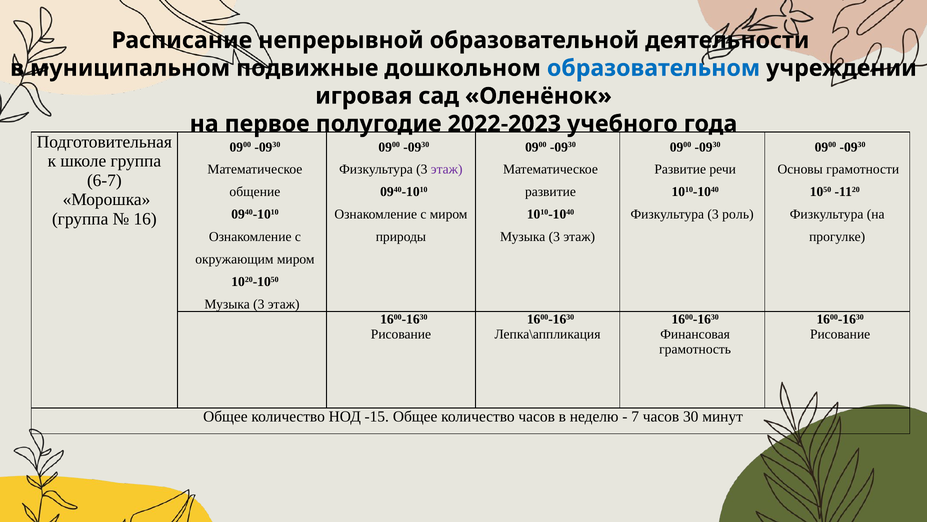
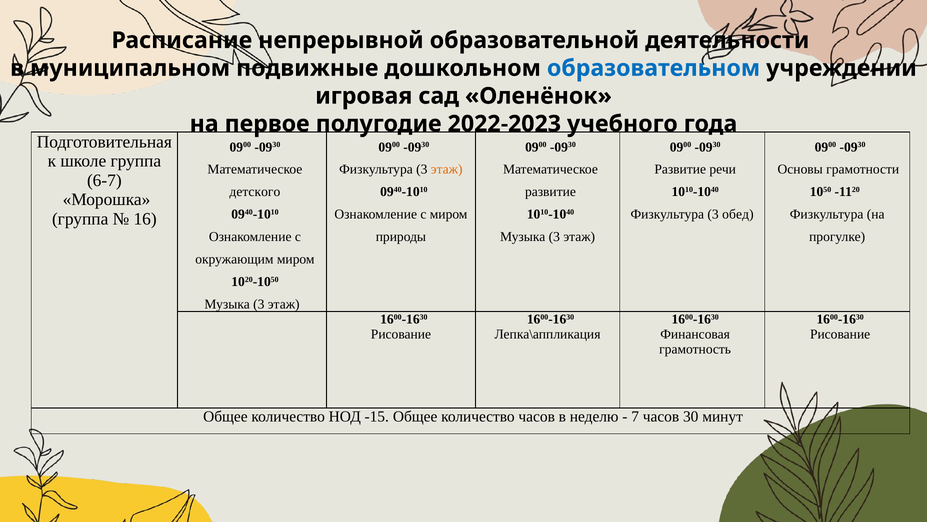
этаж colour: purple -> orange (447, 169)
общение: общение -> детского (255, 192)
роль: роль -> обед (738, 214)
